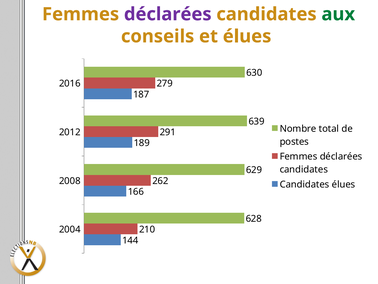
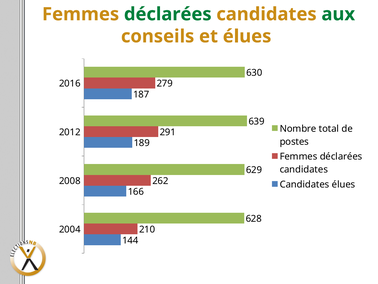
déclarées colour: purple -> green (168, 14)
